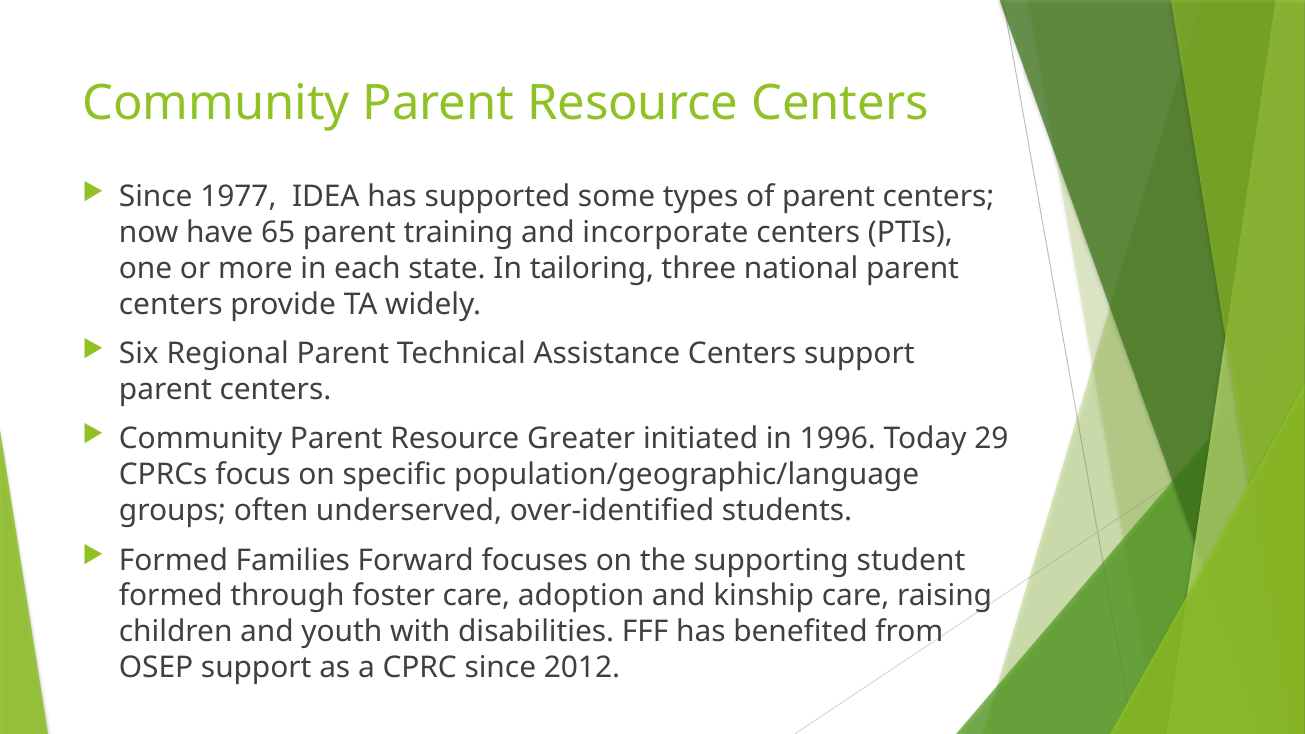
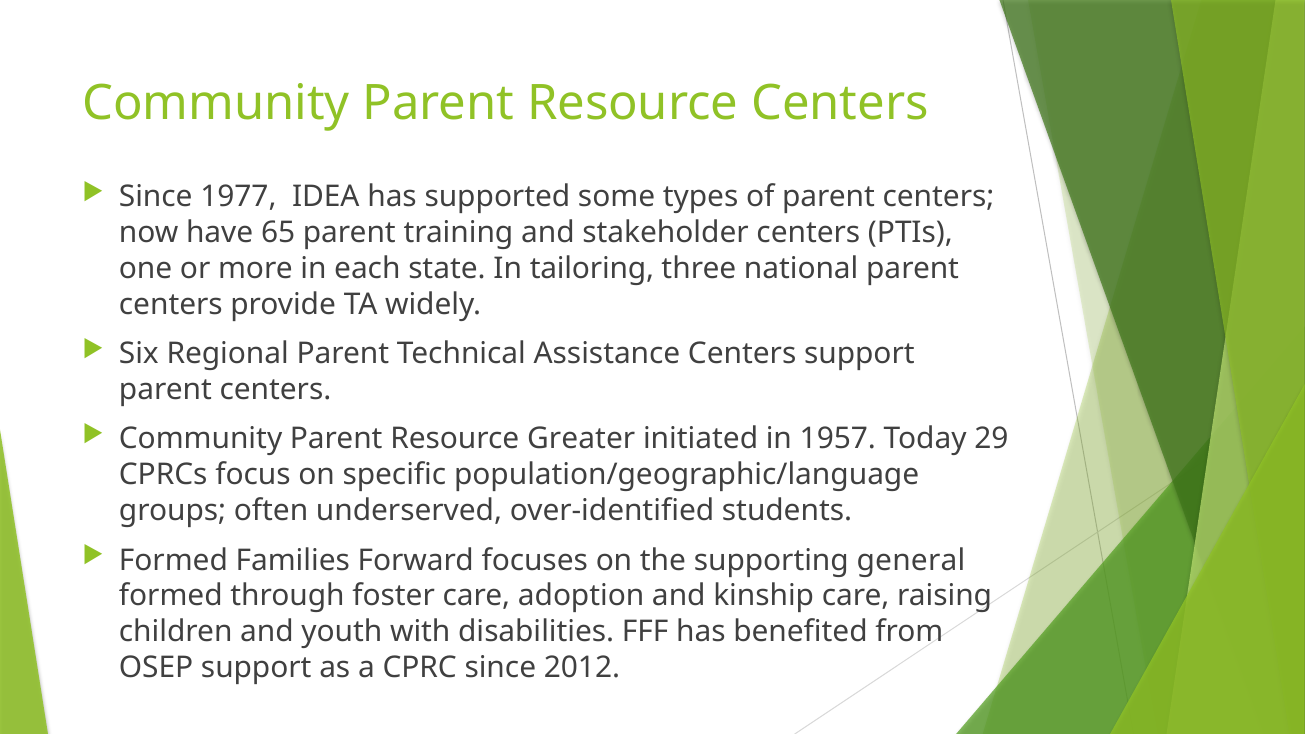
incorporate: incorporate -> stakeholder (666, 232)
1996: 1996 -> 1957 (838, 439)
student: student -> general (911, 560)
